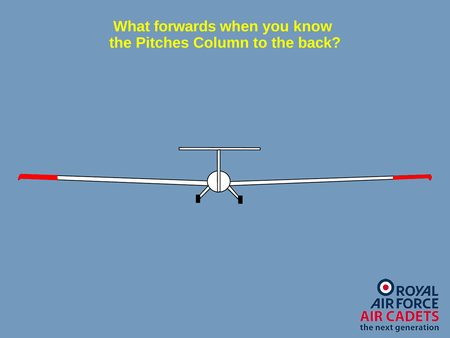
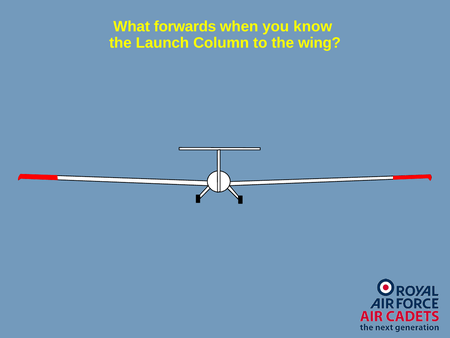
Pitches: Pitches -> Launch (162, 43)
back: back -> wing (319, 43)
